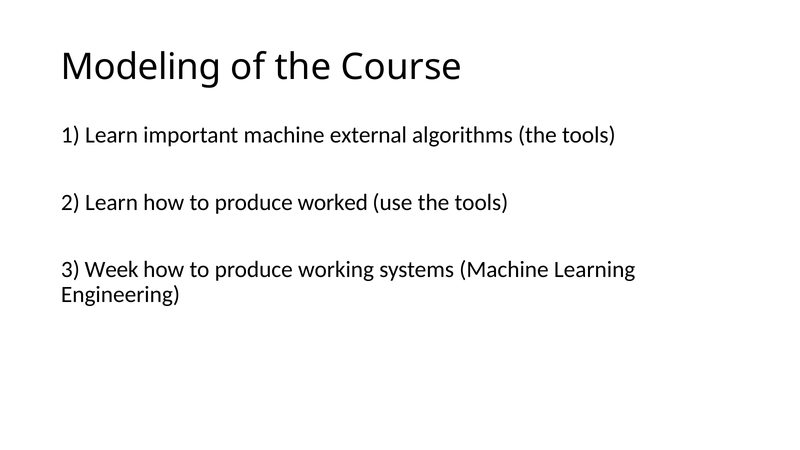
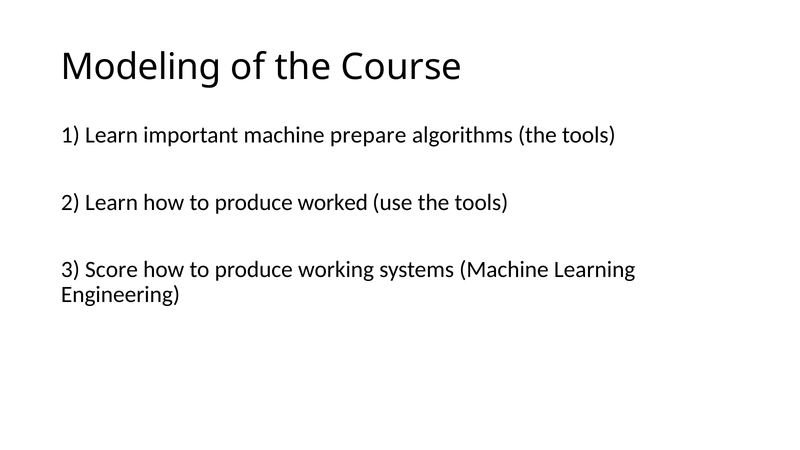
external: external -> prepare (368, 135)
Week: Week -> Score (112, 269)
